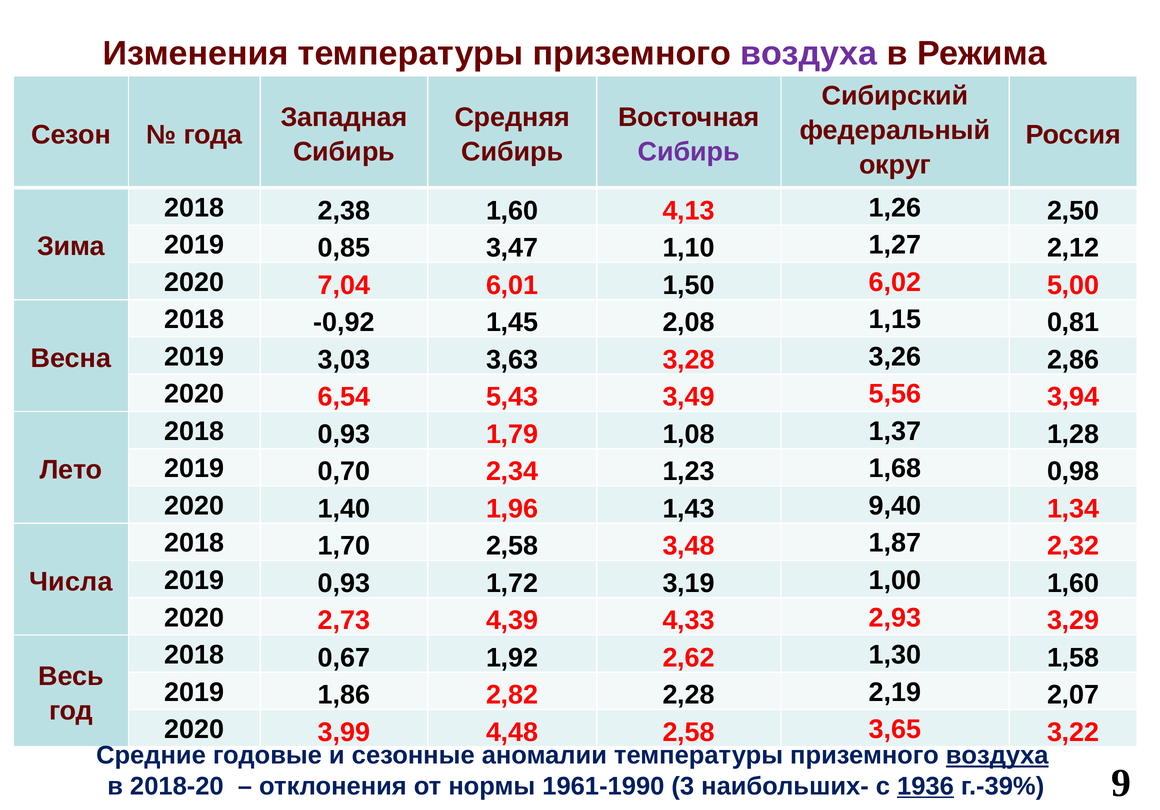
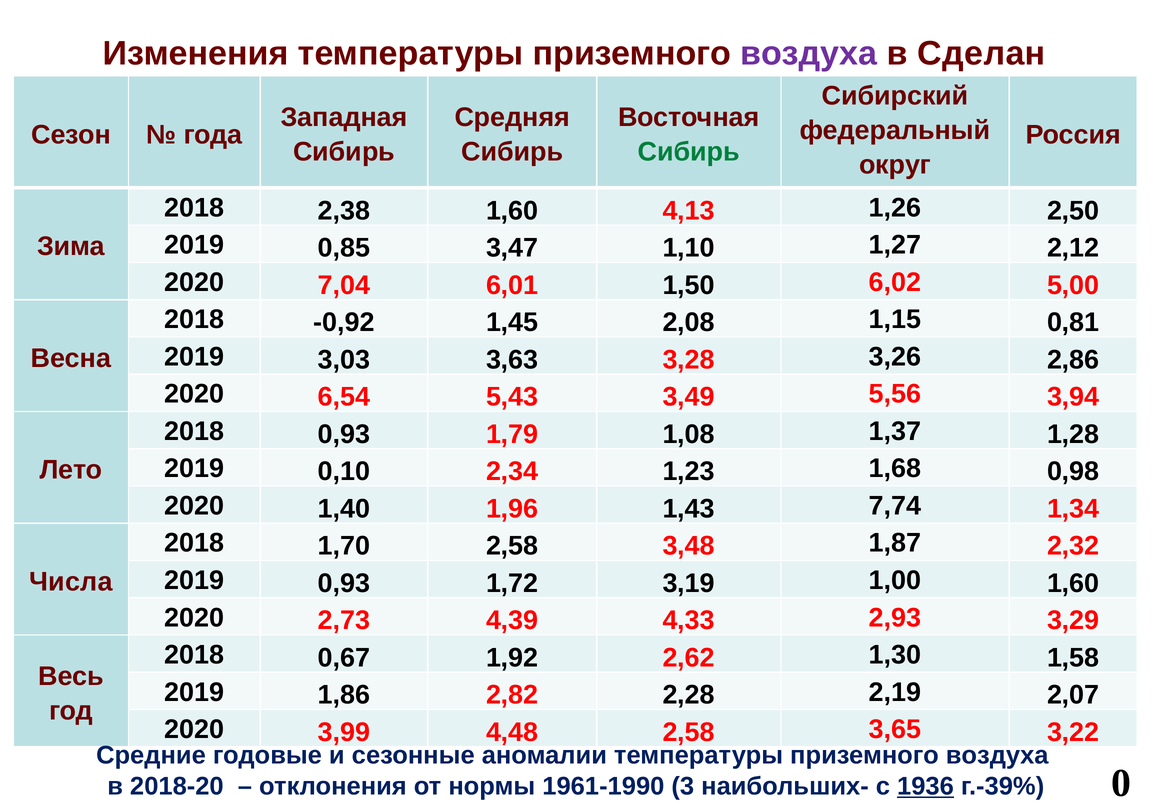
Режима: Режима -> Сделан (981, 53)
Сибирь colour: purple -> green (689, 152)
0,70: 0,70 -> 0,10 (344, 472)
9,40: 9,40 -> 7,74 (895, 506)
воздуха underline: present -> none (997, 756)
9: 9 -> 0 (1121, 784)
